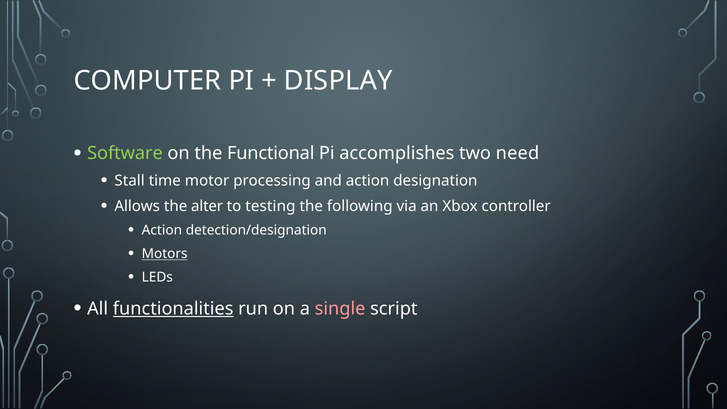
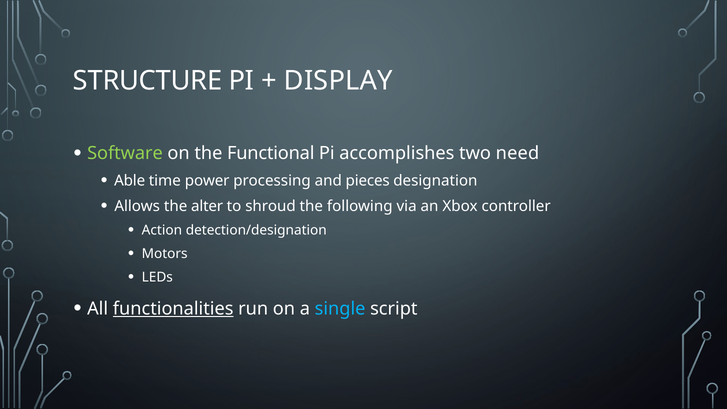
COMPUTER: COMPUTER -> STRUCTURE (148, 81)
Stall: Stall -> Able (130, 181)
motor: motor -> power (207, 181)
and action: action -> pieces (368, 181)
testing: testing -> shroud (270, 206)
Motors underline: present -> none (165, 254)
single colour: pink -> light blue (340, 309)
